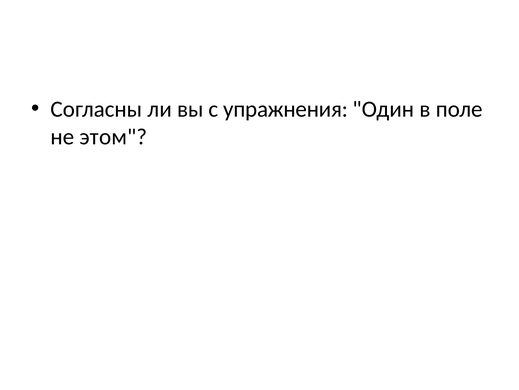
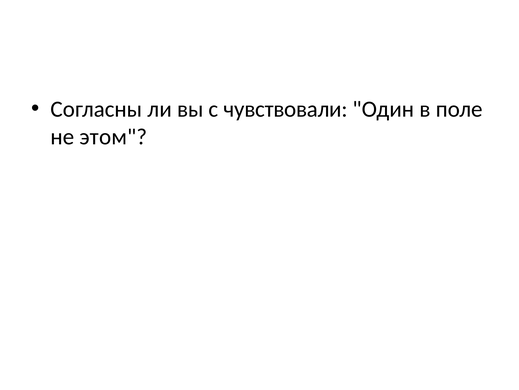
упражнения: упражнения -> чувствовали (286, 109)
